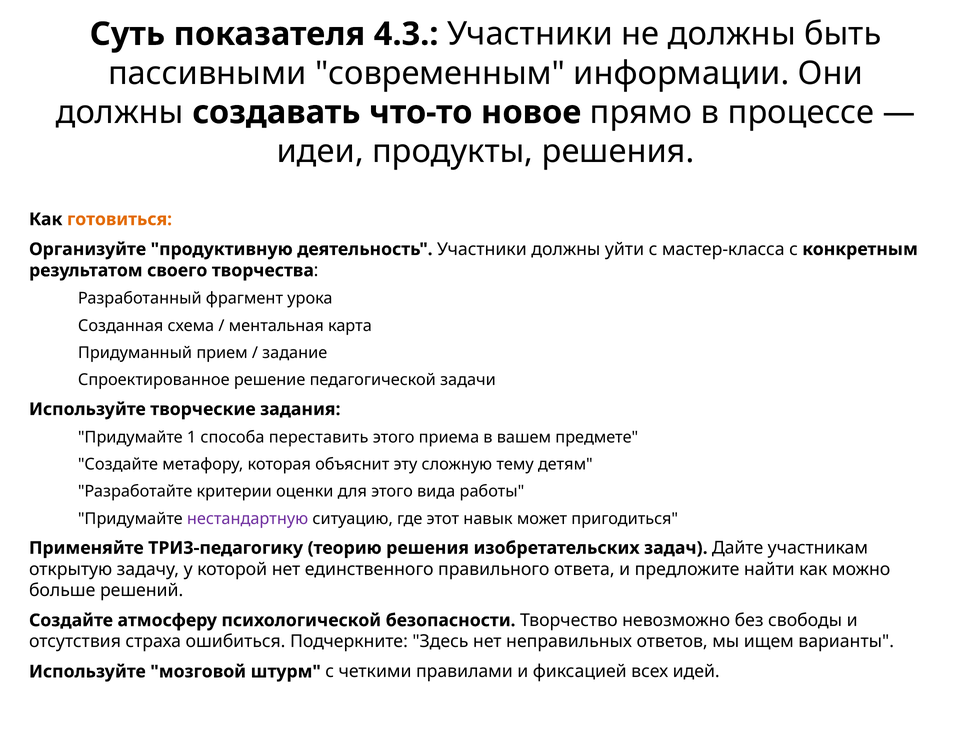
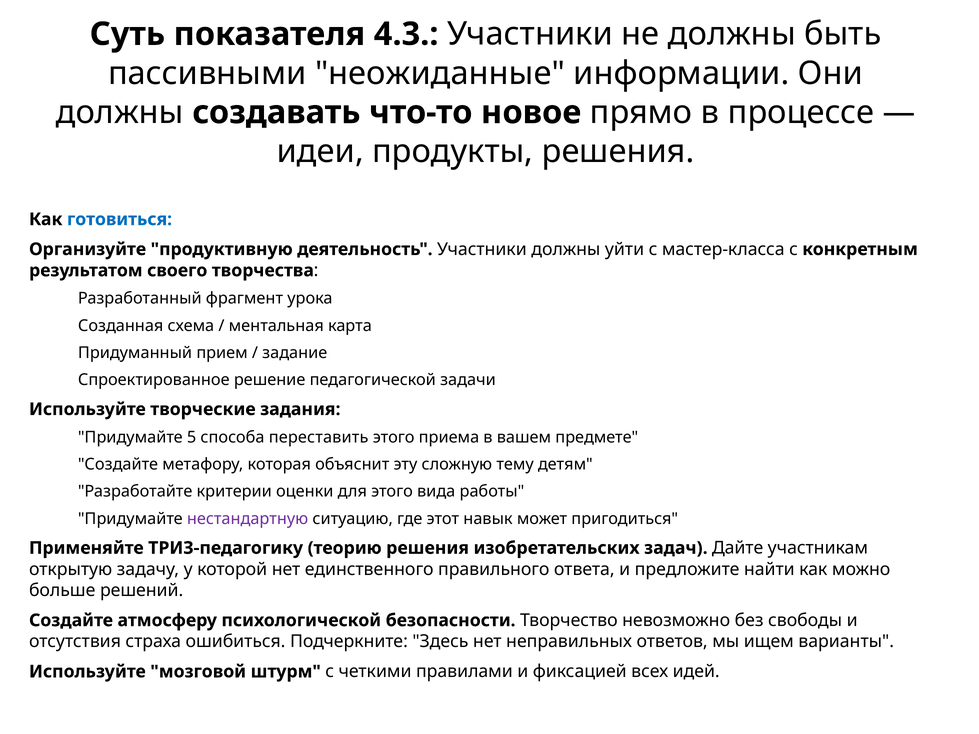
современным: современным -> неожиданные (440, 73)
готовиться colour: orange -> blue (119, 219)
1: 1 -> 5 (192, 437)
